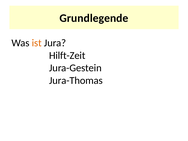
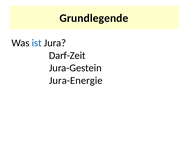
ist colour: orange -> blue (37, 43)
Hilft-Zeit: Hilft-Zeit -> Darf-Zeit (67, 55)
Jura-Thomas: Jura-Thomas -> Jura-Energie (76, 80)
